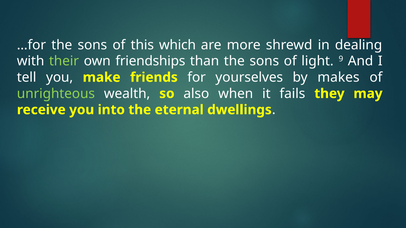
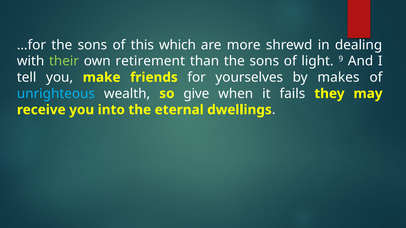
friendships: friendships -> retirement (150, 61)
unrighteous colour: light green -> light blue (56, 94)
also: also -> give (196, 94)
